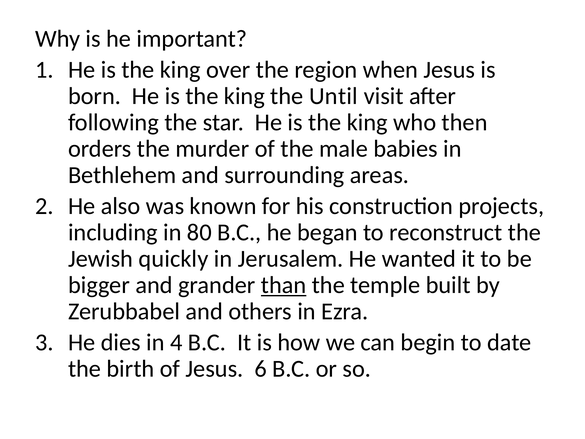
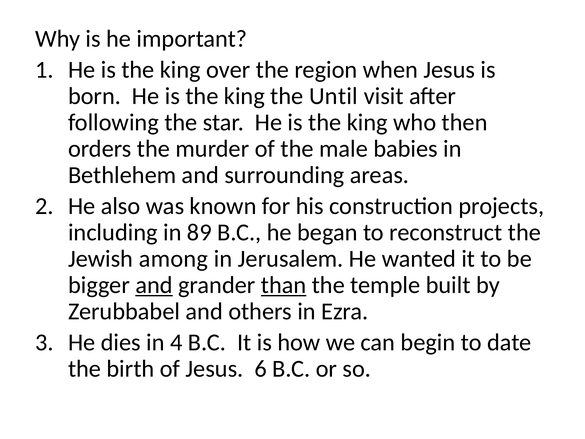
80: 80 -> 89 (199, 232)
quickly: quickly -> among (173, 259)
and underline: none -> present (154, 285)
